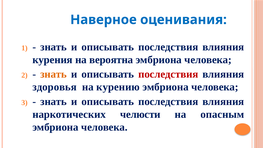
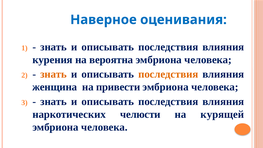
последствия colour: red -> orange (168, 74)
здоровья: здоровья -> женщина (55, 87)
курению: курению -> привести (118, 87)
опасным: опасным -> курящей (222, 114)
